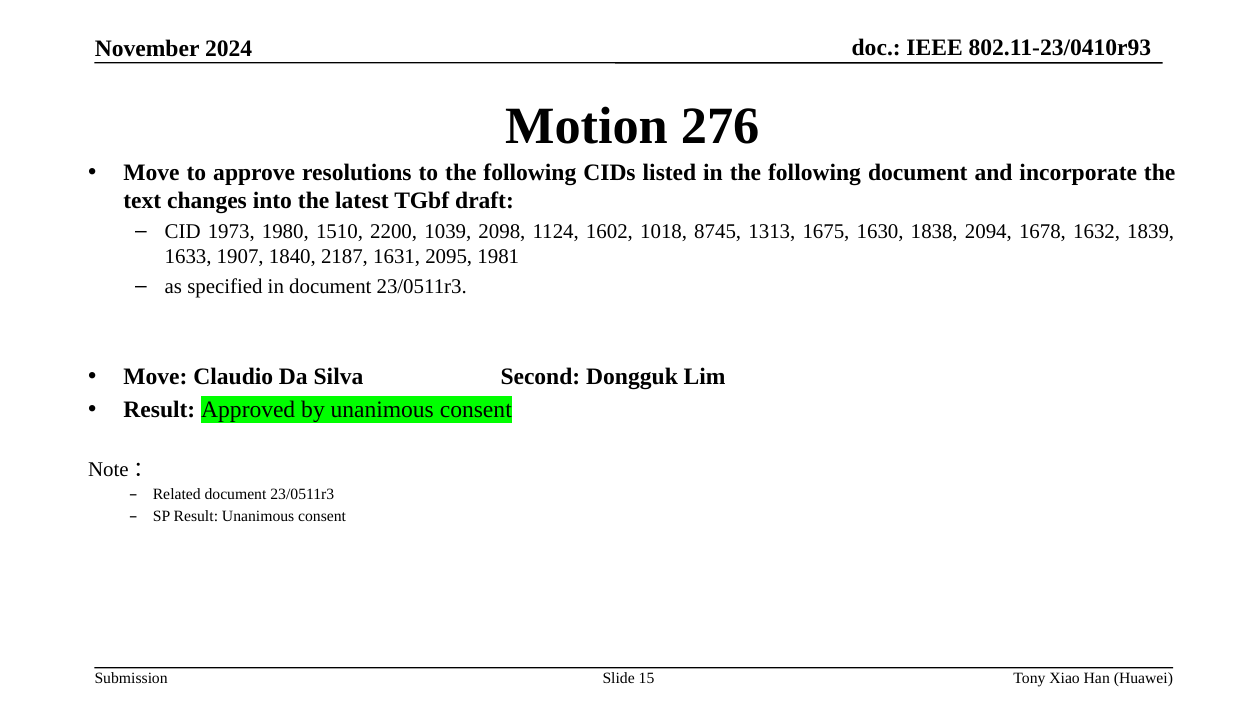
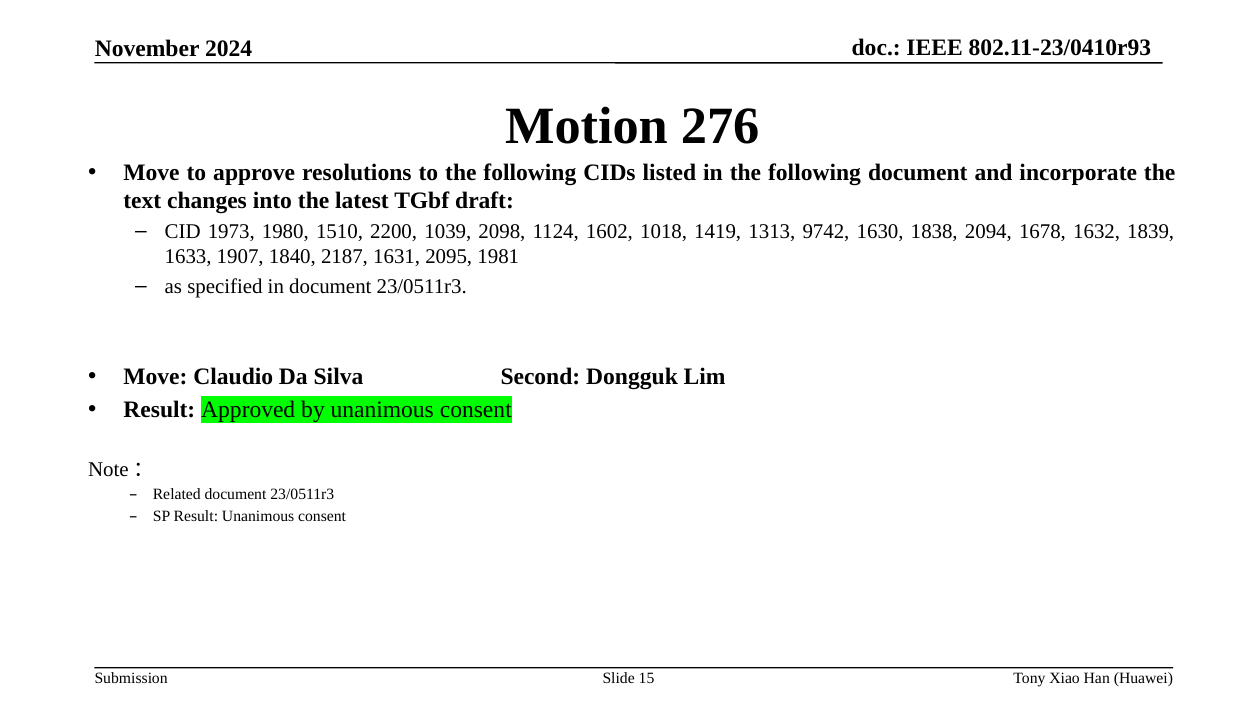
8745: 8745 -> 1419 (718, 232)
1675: 1675 -> 9742 (826, 232)
